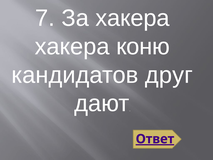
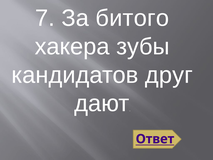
За хакера: хакера -> битого (132, 18)
коню: коню -> зубы (143, 47)
Ответ underline: present -> none (155, 139)
